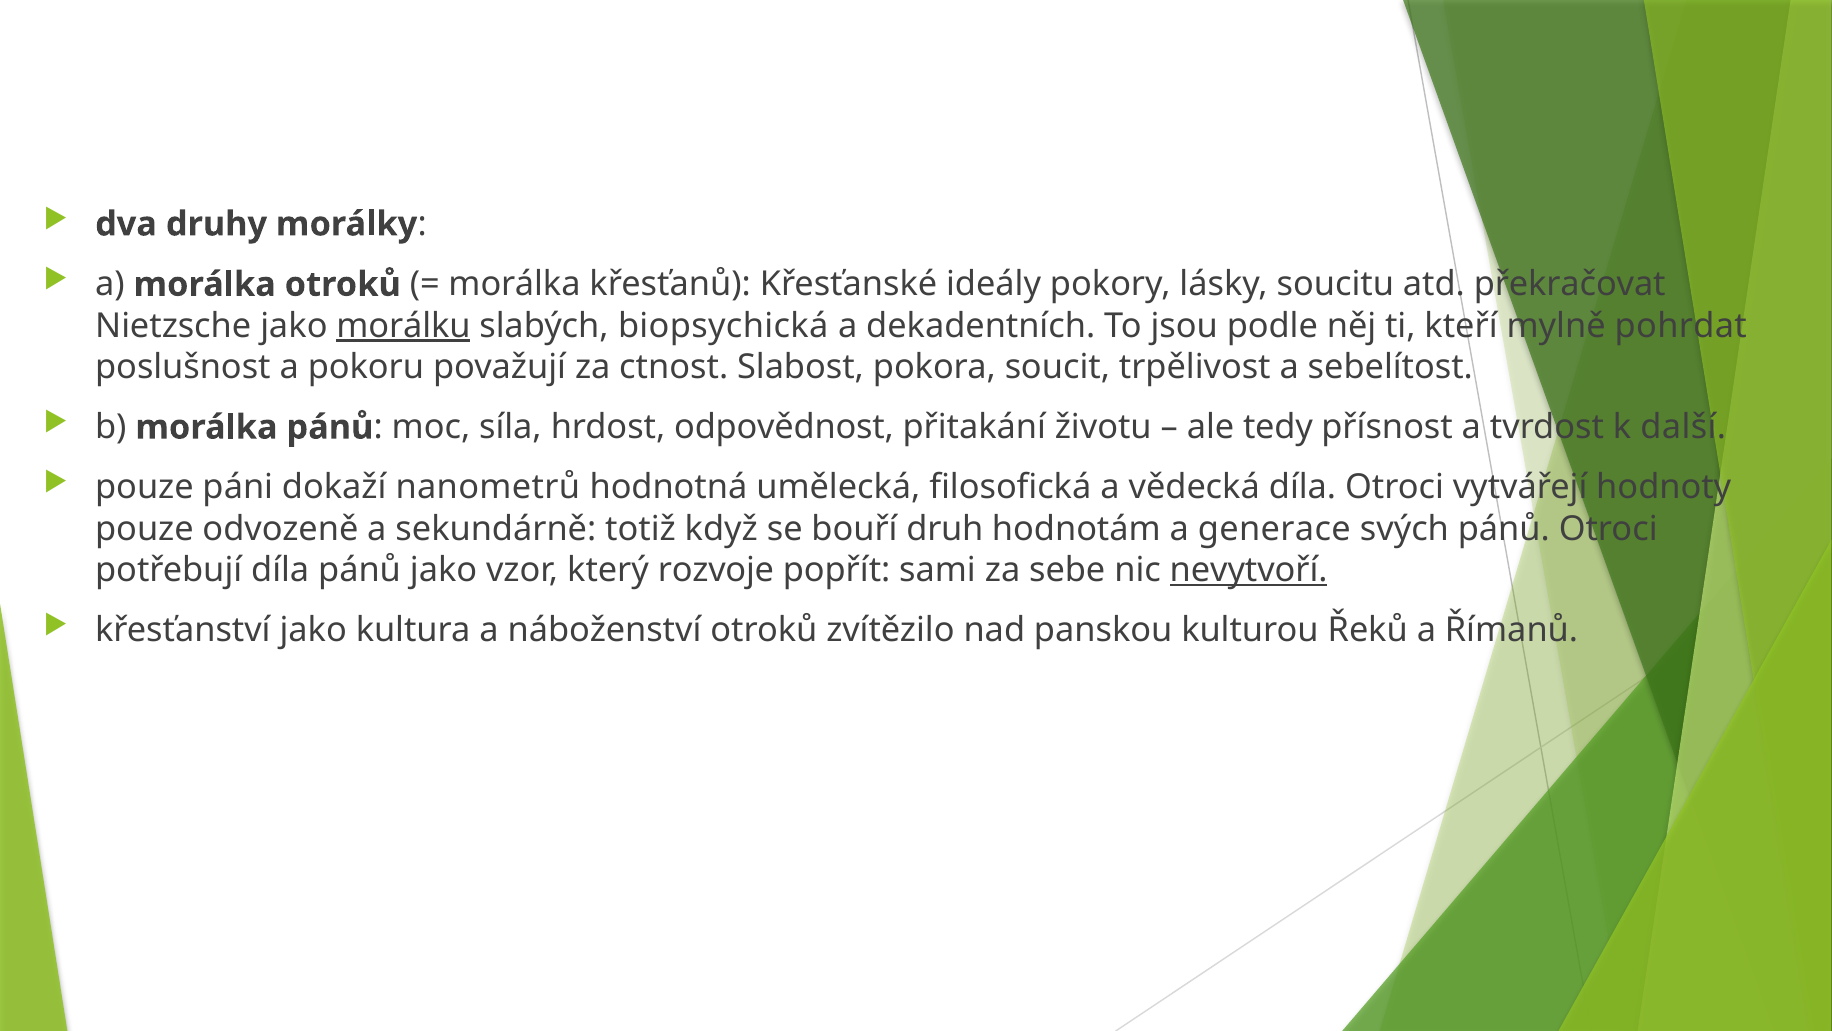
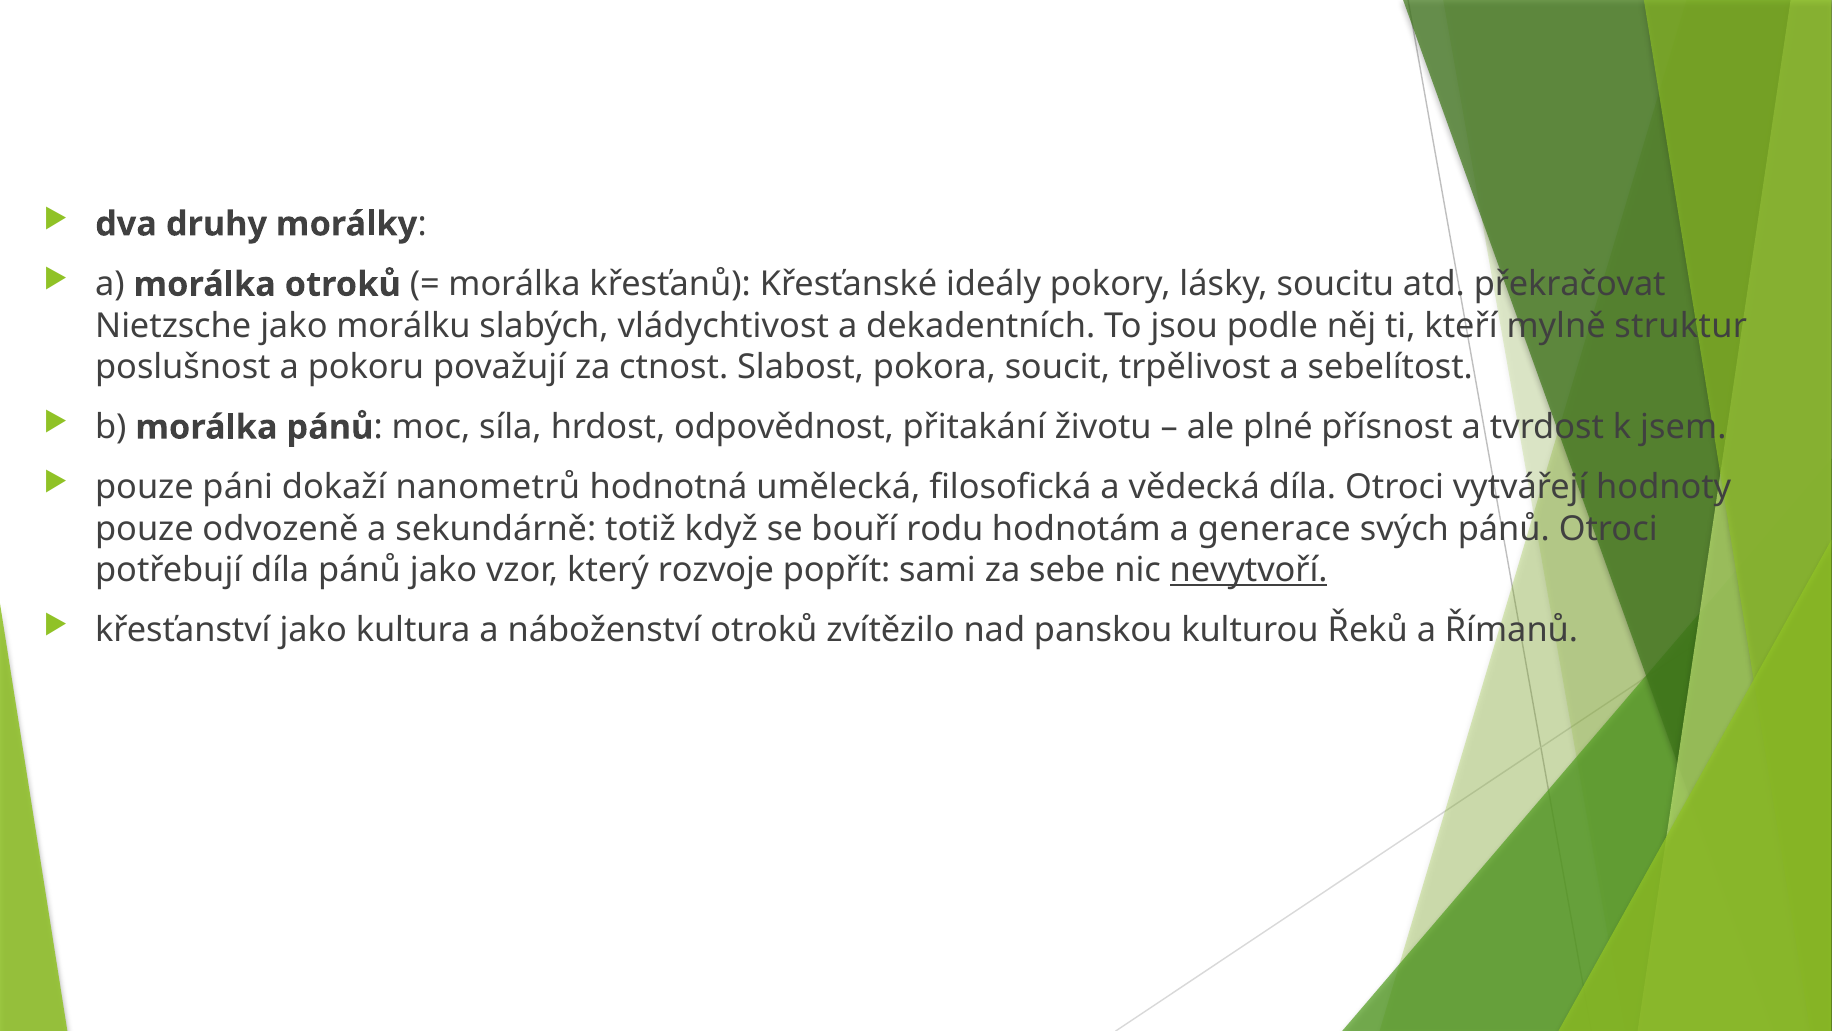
morálku underline: present -> none (403, 326)
biopsychická: biopsychická -> vládychtivost (723, 326)
pohrdat: pohrdat -> struktur (1681, 326)
tedy: tedy -> plné (1278, 427)
další: další -> jsem (1683, 427)
druh: druh -> rodu (945, 529)
